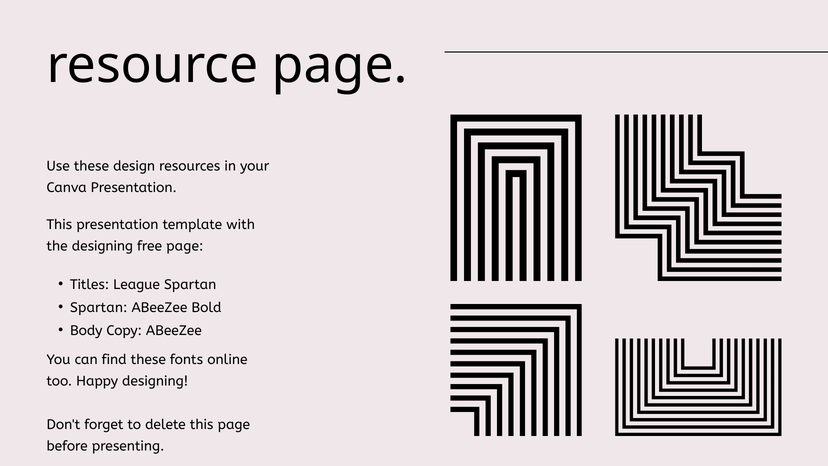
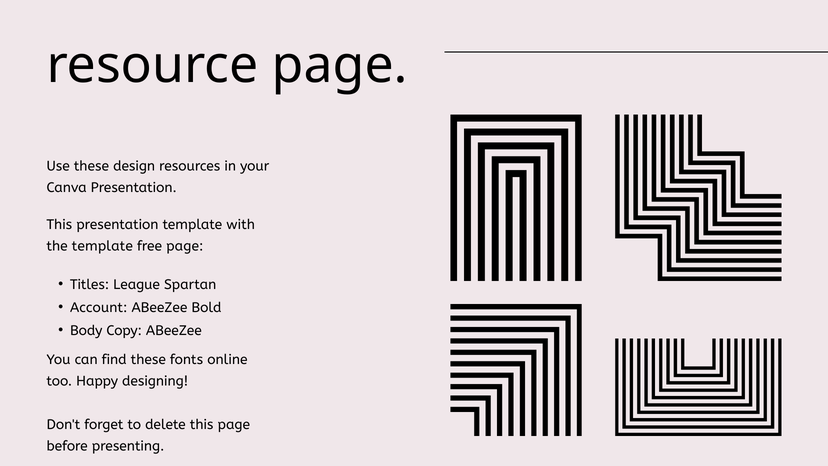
the designing: designing -> template (102, 246)
Spartan: Spartan -> Account (99, 307)
